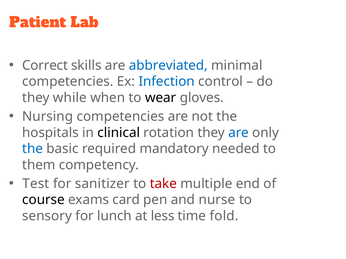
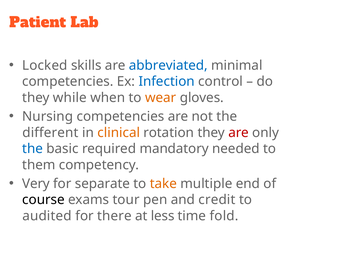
Correct: Correct -> Locked (45, 66)
wear colour: black -> orange (161, 98)
hospitals: hospitals -> different (50, 133)
clinical colour: black -> orange (119, 133)
are colour: blue -> red (239, 133)
Test: Test -> Very (36, 184)
sanitizer: sanitizer -> separate (102, 184)
take colour: red -> orange (163, 184)
card: card -> tour (126, 200)
nurse: nurse -> credit (217, 200)
sensory: sensory -> audited (47, 216)
lunch: lunch -> there (114, 216)
